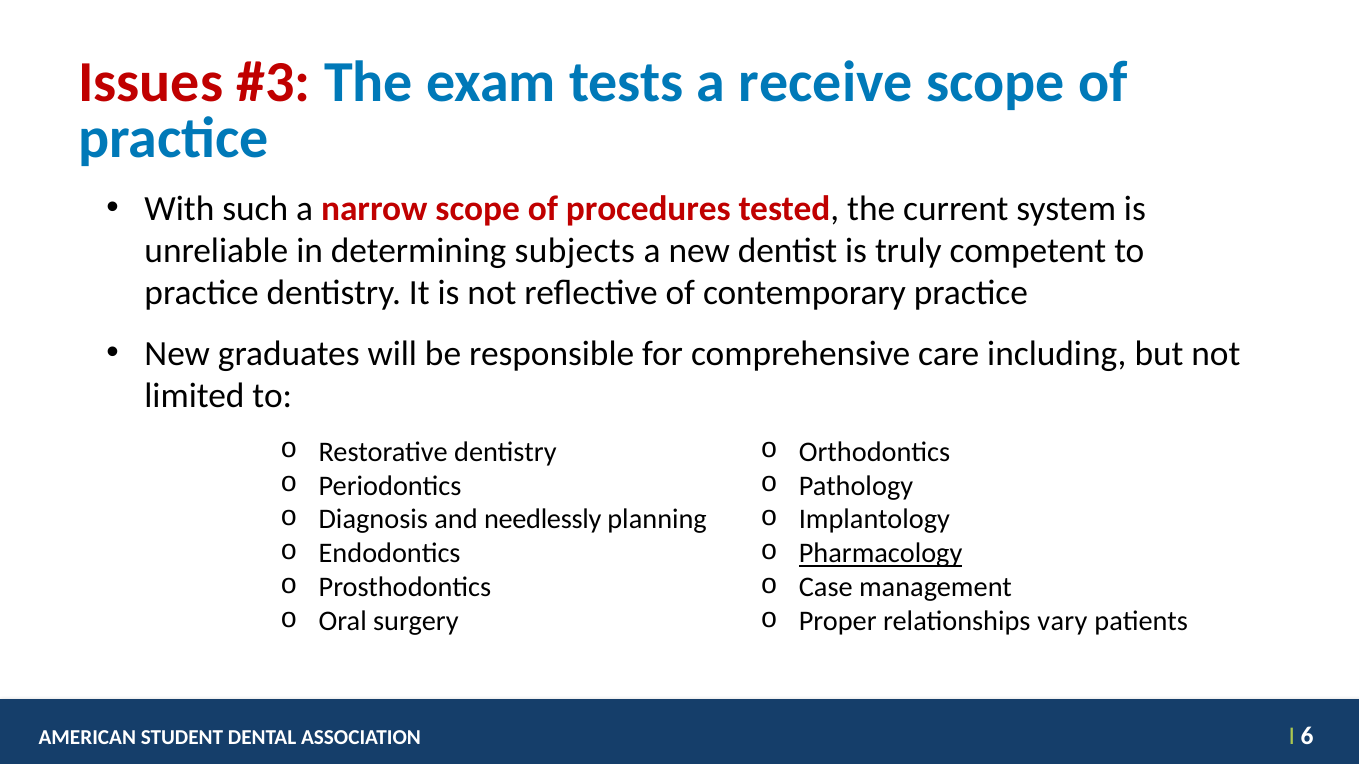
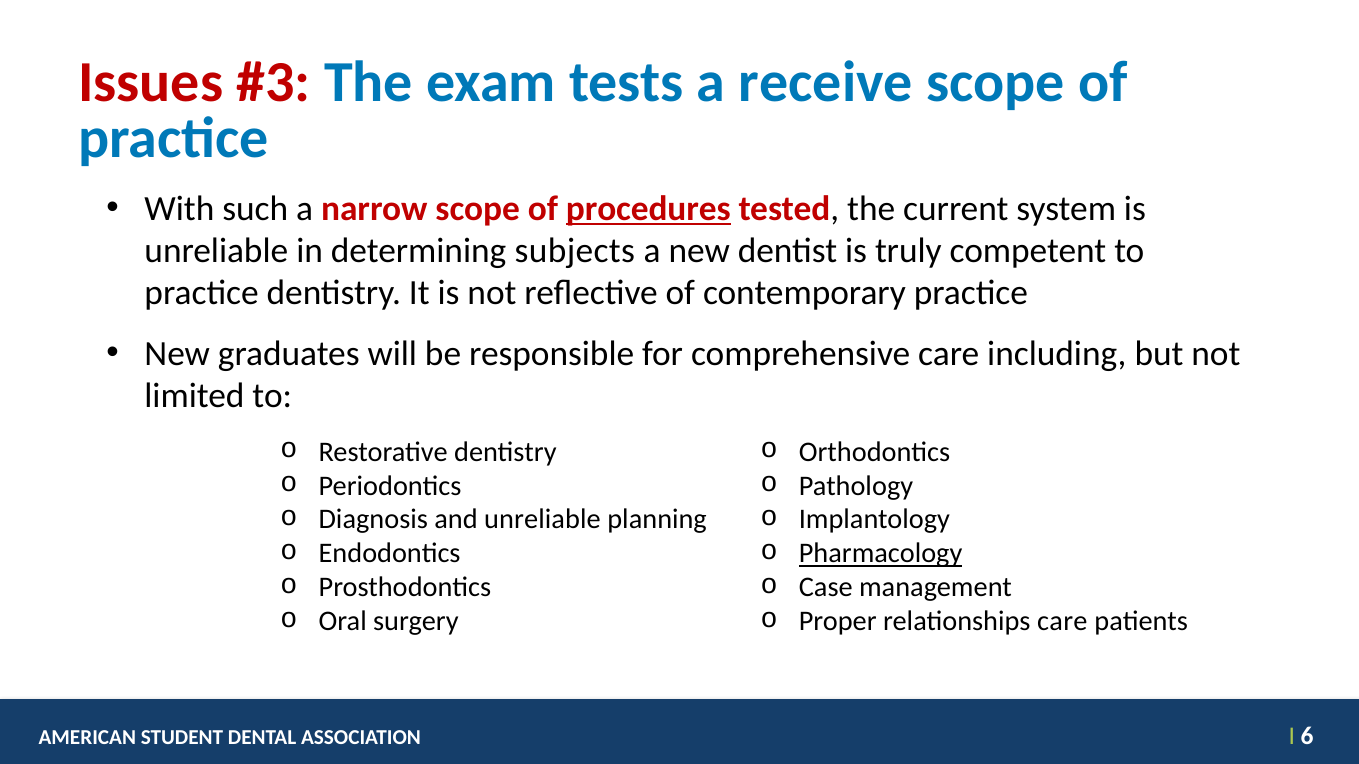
procedures underline: none -> present (648, 209)
and needlessly: needlessly -> unreliable (542, 520)
relationships vary: vary -> care (1062, 622)
